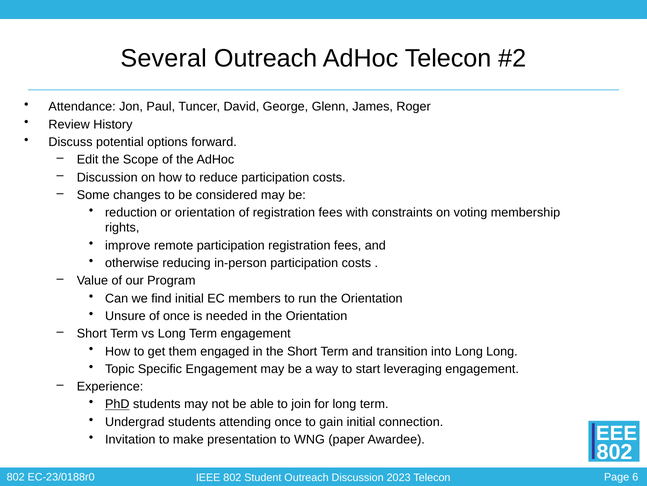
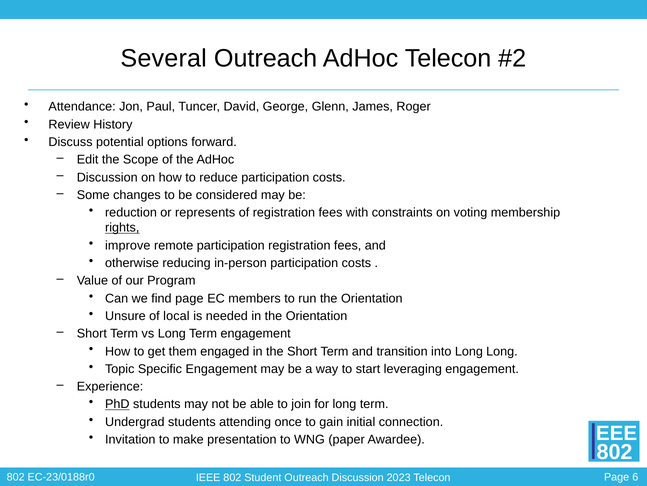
or orientation: orientation -> represents (205, 212)
rights underline: none -> present (122, 227)
find initial: initial -> page (189, 298)
of once: once -> local (176, 316)
